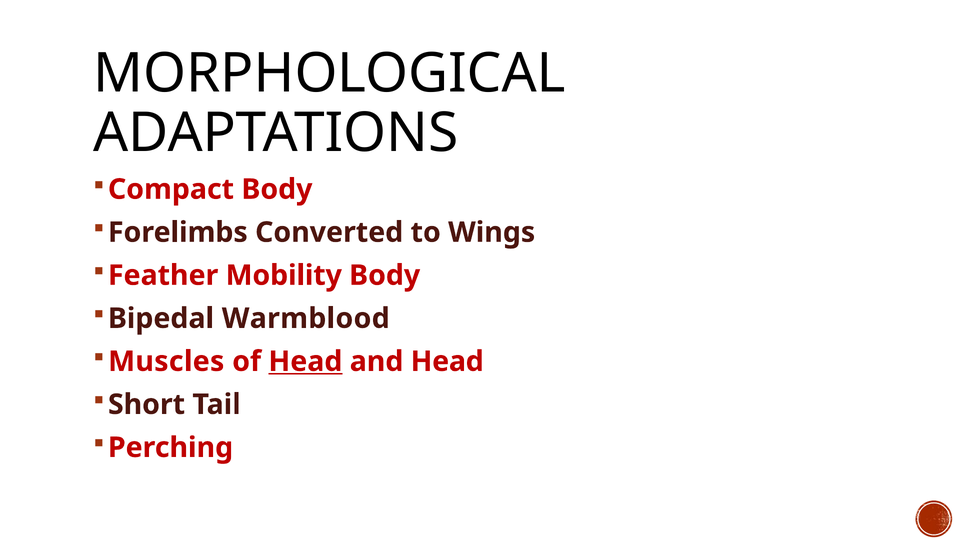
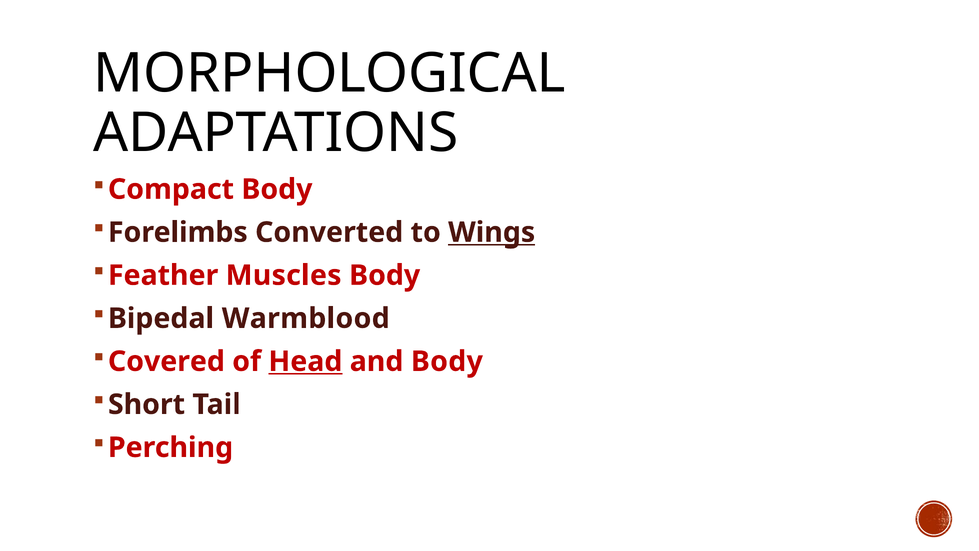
Wings underline: none -> present (492, 232)
Mobility: Mobility -> Muscles (284, 275)
Muscles: Muscles -> Covered (166, 361)
and Head: Head -> Body (447, 361)
